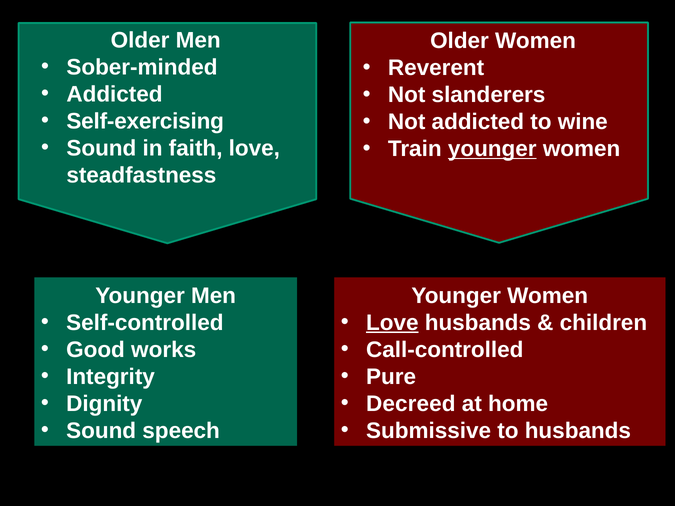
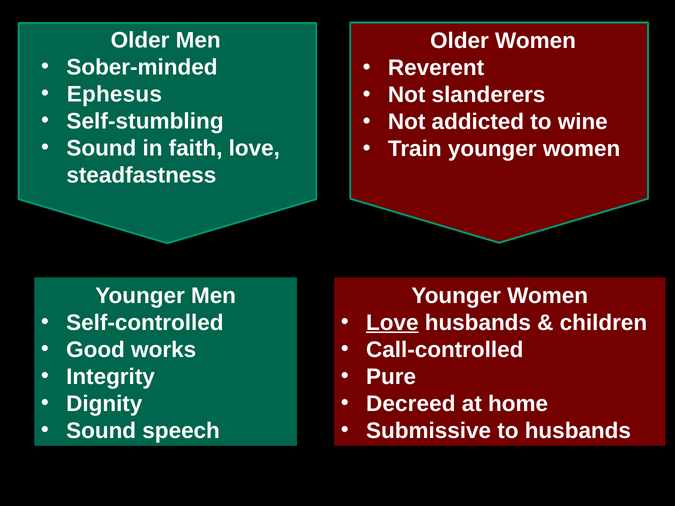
Addicted: Addicted -> Ephesus (114, 94)
Self-exercising: Self-exercising -> Self-stumbling (145, 121)
younger underline: present -> none (492, 149)
